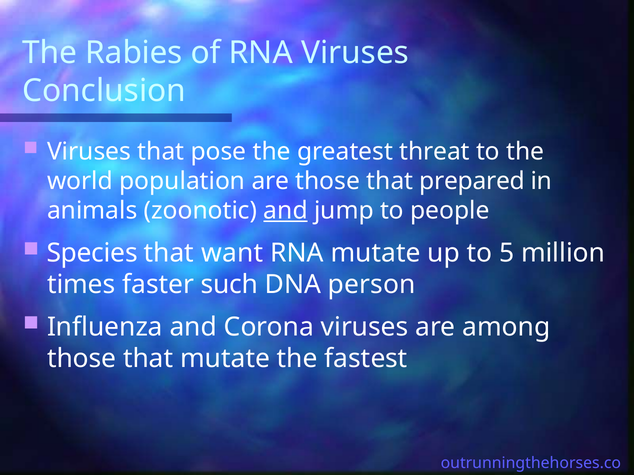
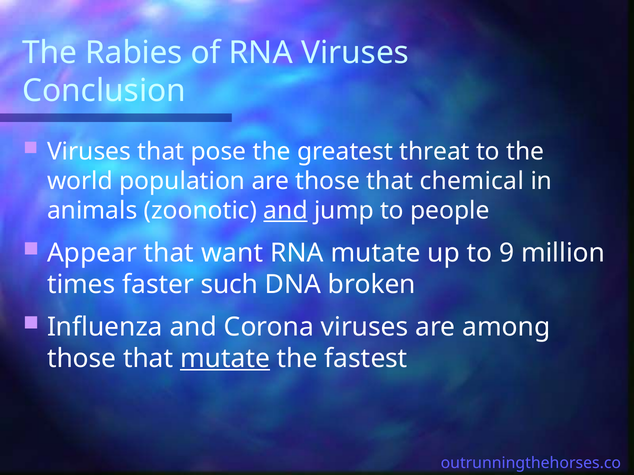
prepared: prepared -> chemical (472, 181)
Species: Species -> Appear (92, 253)
5: 5 -> 9 (507, 253)
person: person -> broken (372, 285)
mutate underline: none -> present (225, 359)
